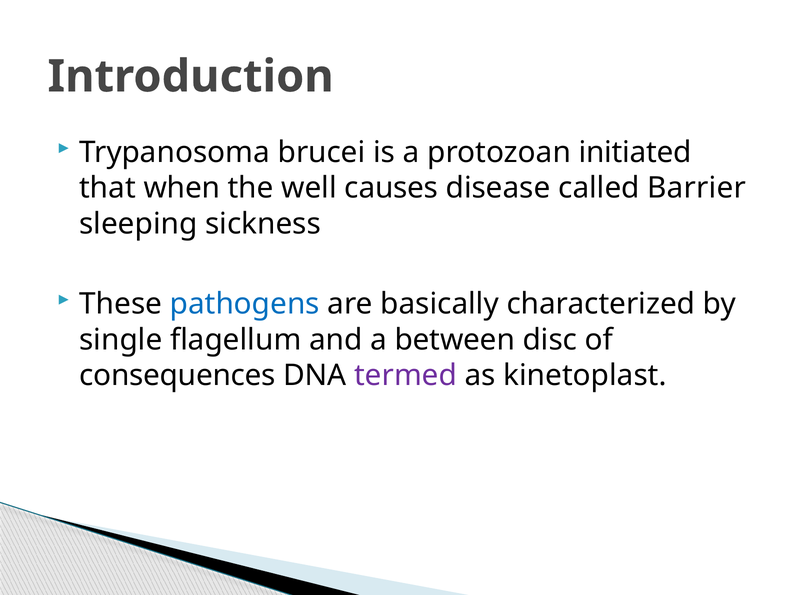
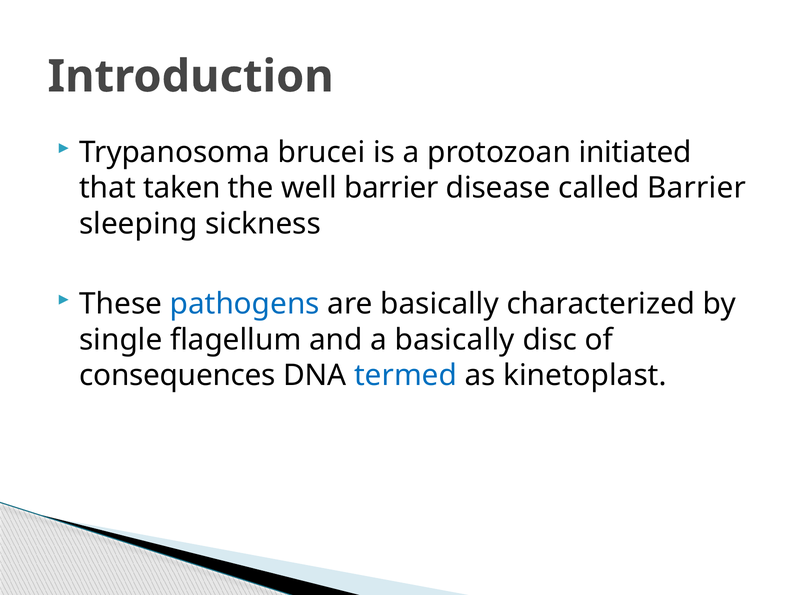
when: when -> taken (182, 188)
well causes: causes -> barrier (391, 188)
a between: between -> basically (455, 340)
termed colour: purple -> blue (406, 376)
